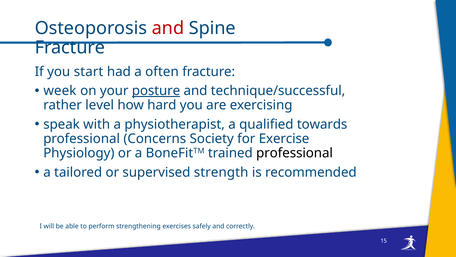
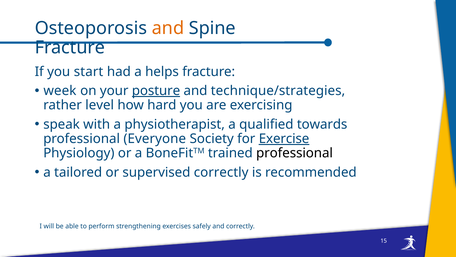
and colour: red -> orange (168, 28)
often: often -> helps (162, 72)
technique/successful: technique/successful -> technique/strategies (278, 91)
Concerns: Concerns -> Everyone (155, 138)
Exercise underline: none -> present (284, 138)
supervised strength: strength -> correctly (221, 172)
